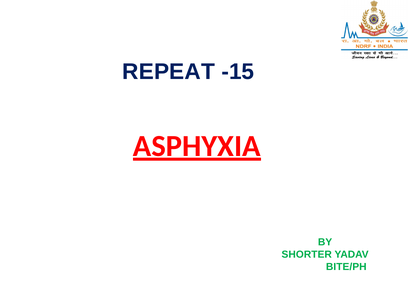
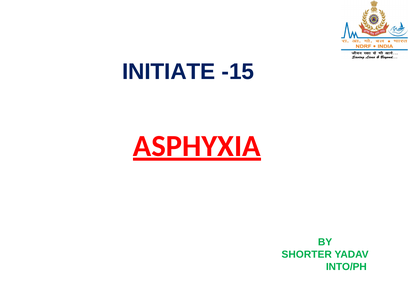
REPEAT: REPEAT -> INITIATE (169, 72)
BITE/PH: BITE/PH -> INTO/PH (346, 267)
